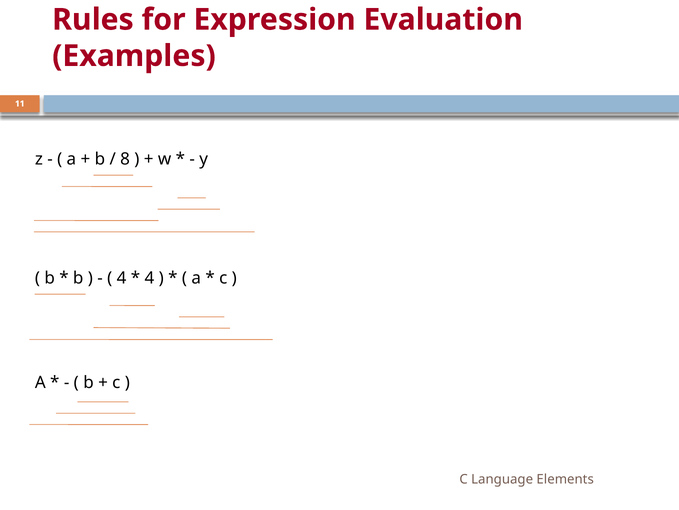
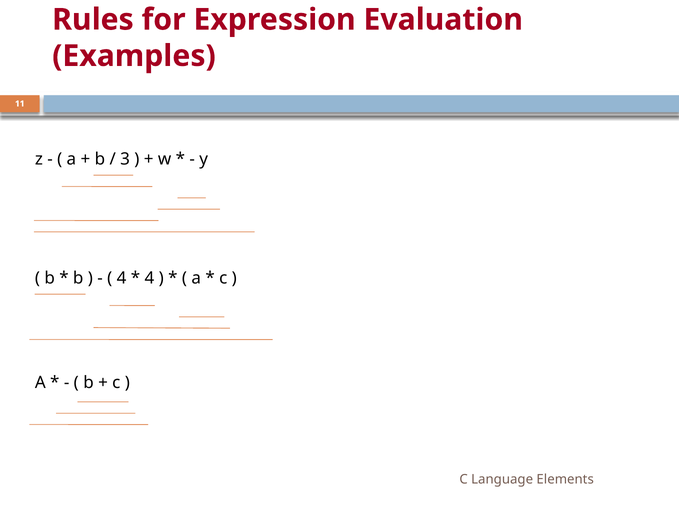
8: 8 -> 3 (125, 159)
